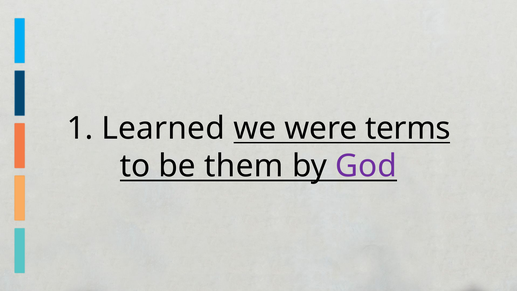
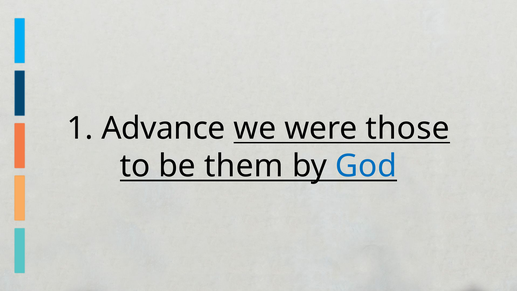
Learned: Learned -> Advance (163, 128)
terms: terms -> those (408, 128)
God colour: purple -> blue (366, 166)
